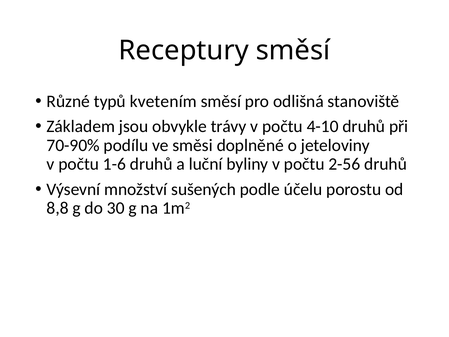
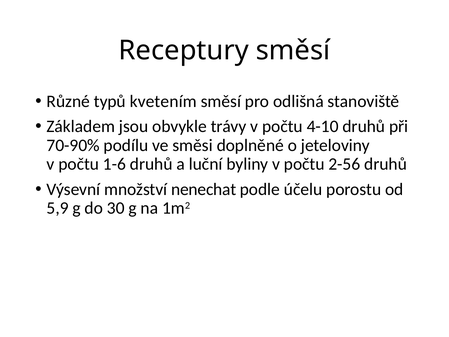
sušených: sušených -> nenechat (204, 189)
8,8: 8,8 -> 5,9 (58, 208)
